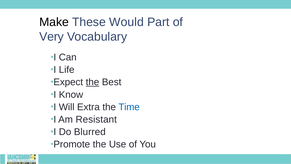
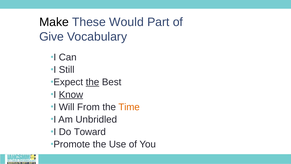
Very: Very -> Give (52, 37)
Life: Life -> Still (67, 70)
Know underline: none -> present (71, 94)
Extra: Extra -> From (88, 107)
Time colour: blue -> orange (129, 107)
Resistant: Resistant -> Unbridled (96, 119)
Blurred: Blurred -> Toward (90, 132)
